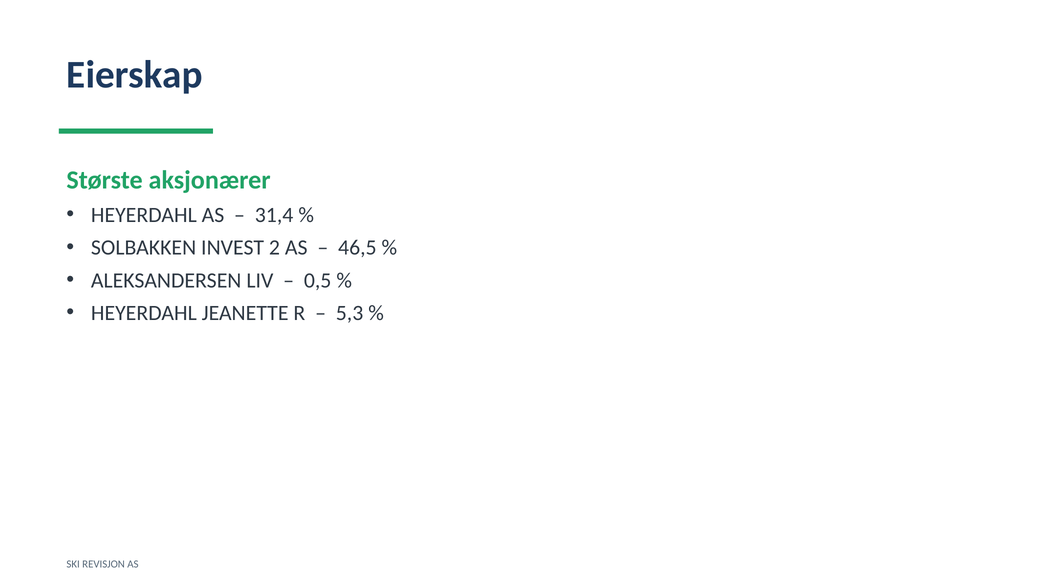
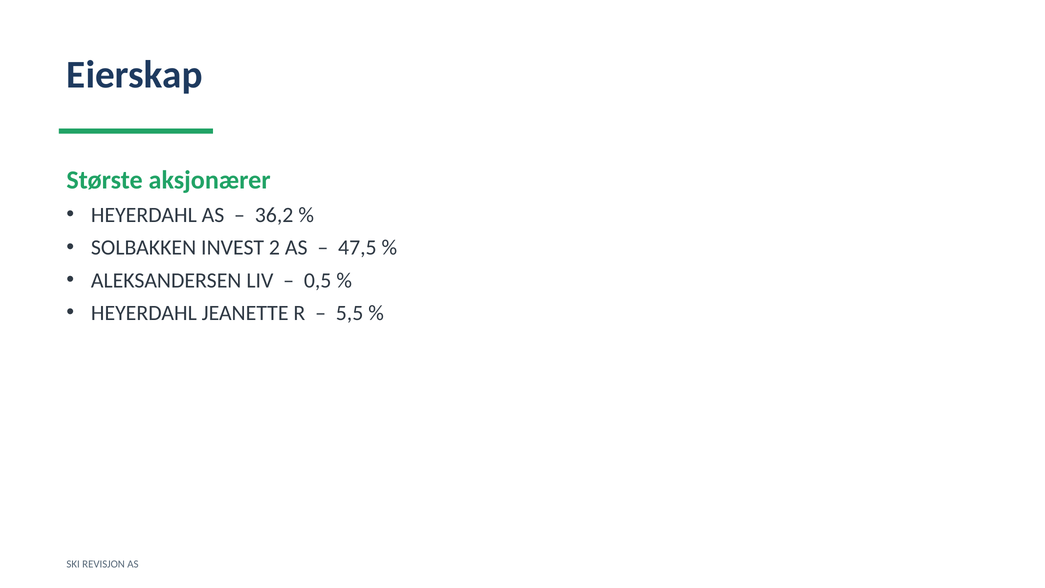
31,4: 31,4 -> 36,2 (274, 215)
46,5: 46,5 -> 47,5 (357, 248)
5,3: 5,3 -> 5,5 (350, 313)
